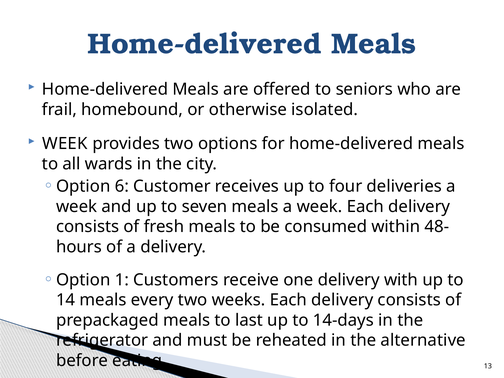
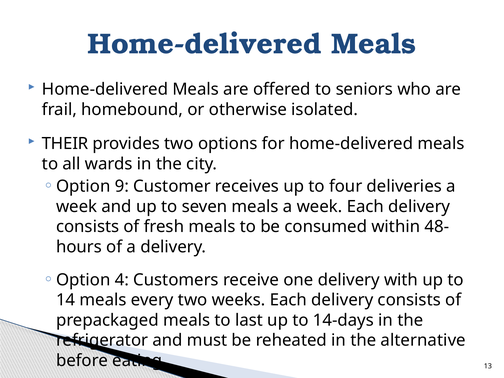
WEEK: WEEK -> THEIR (65, 144)
6: 6 -> 9 (122, 186)
1: 1 -> 4 (122, 280)
